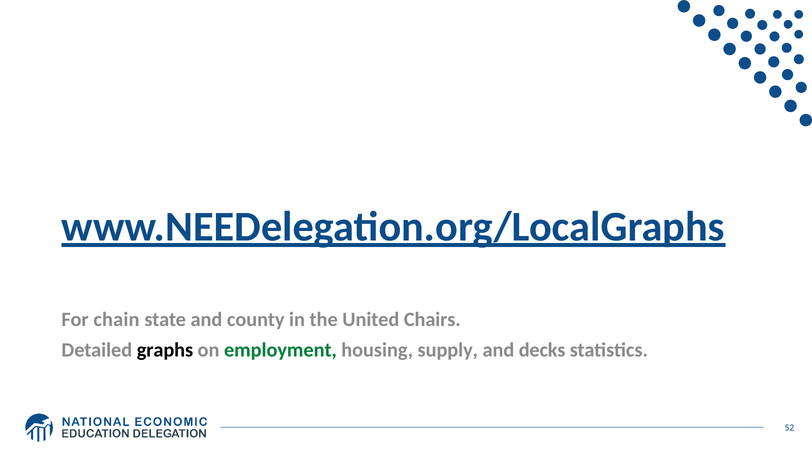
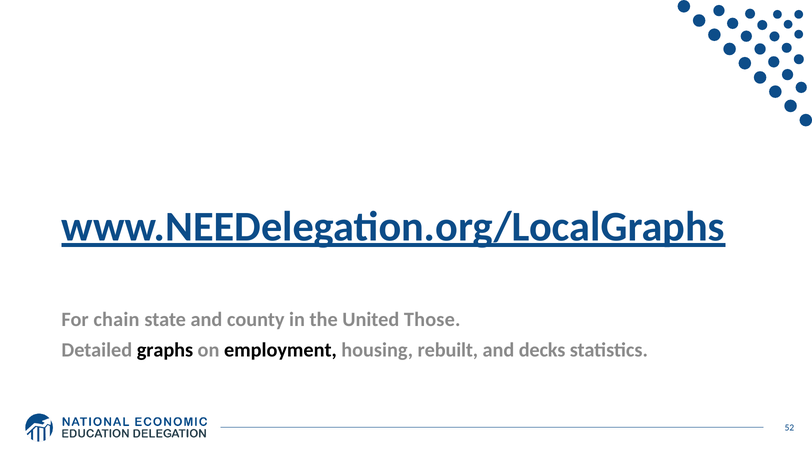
Chairs: Chairs -> Those (432, 320)
employment colour: green -> black (280, 350)
supply: supply -> rebuilt (448, 350)
